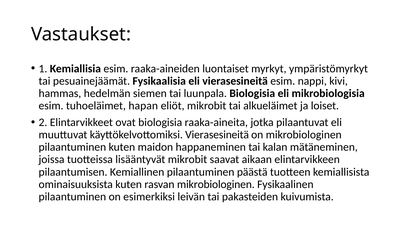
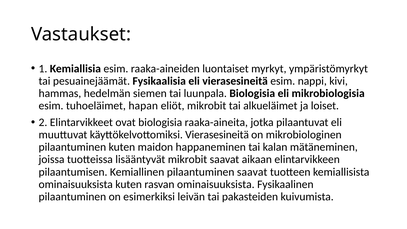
pilaantuminen päästä: päästä -> saavat (252, 172)
rasvan mikrobiologinen: mikrobiologinen -> ominaisuuksista (216, 184)
